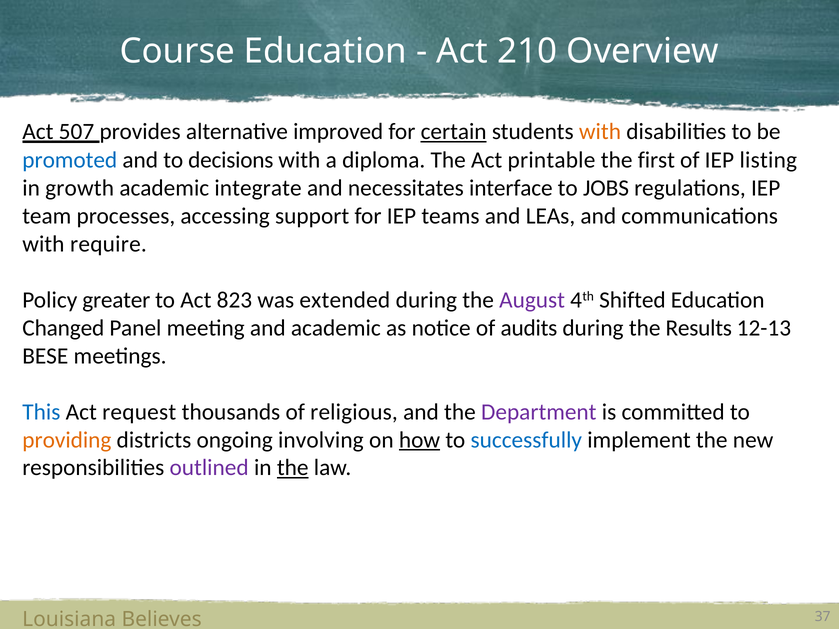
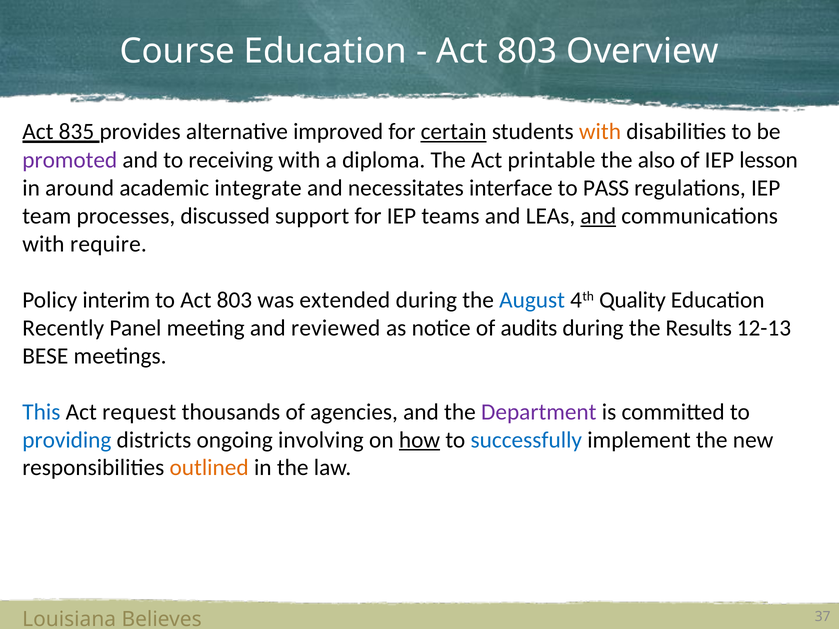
210: 210 -> 803 (527, 51)
507: 507 -> 835 (76, 132)
promoted colour: blue -> purple (70, 160)
decisions: decisions -> receiving (231, 160)
first: first -> also (656, 160)
listing: listing -> lesson (769, 160)
growth: growth -> around (80, 188)
JOBS: JOBS -> PASS (606, 188)
accessing: accessing -> discussed (225, 216)
and underline: none -> present (598, 216)
greater: greater -> interim (116, 300)
to Act 823: 823 -> 803 (234, 300)
August colour: purple -> blue (532, 300)
Shifted: Shifted -> Quality (633, 300)
Changed: Changed -> Recently (63, 328)
and academic: academic -> reviewed (336, 328)
religious: religious -> agencies (354, 412)
providing colour: orange -> blue (67, 440)
outlined colour: purple -> orange (209, 468)
the underline: present -> none (293, 468)
